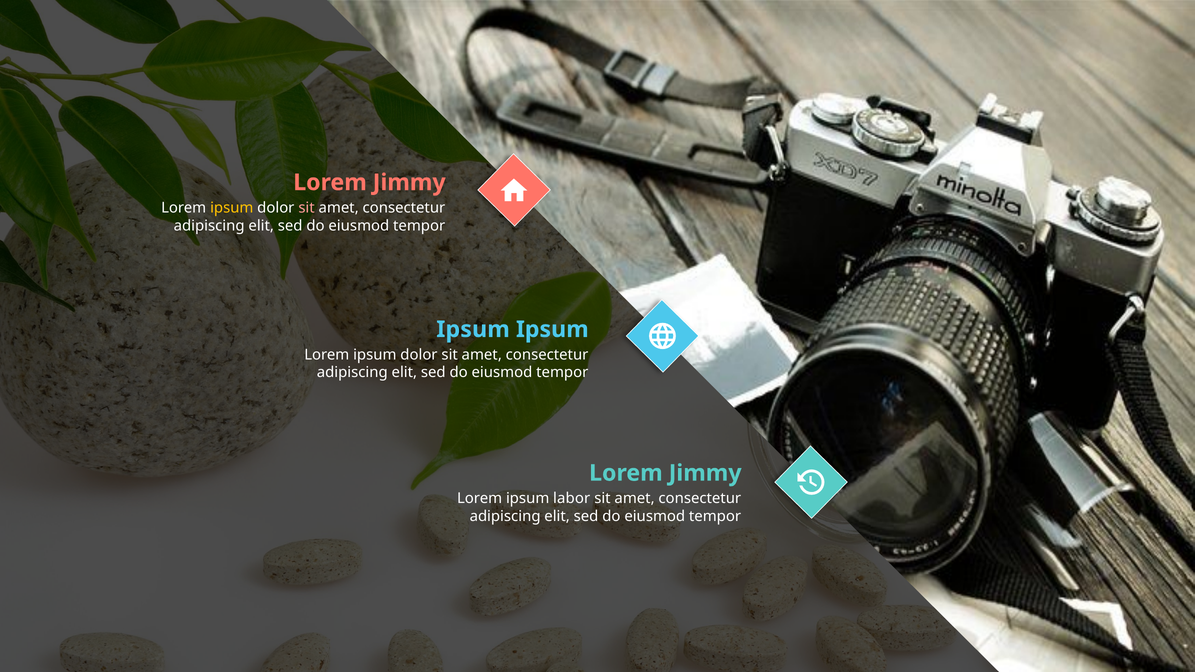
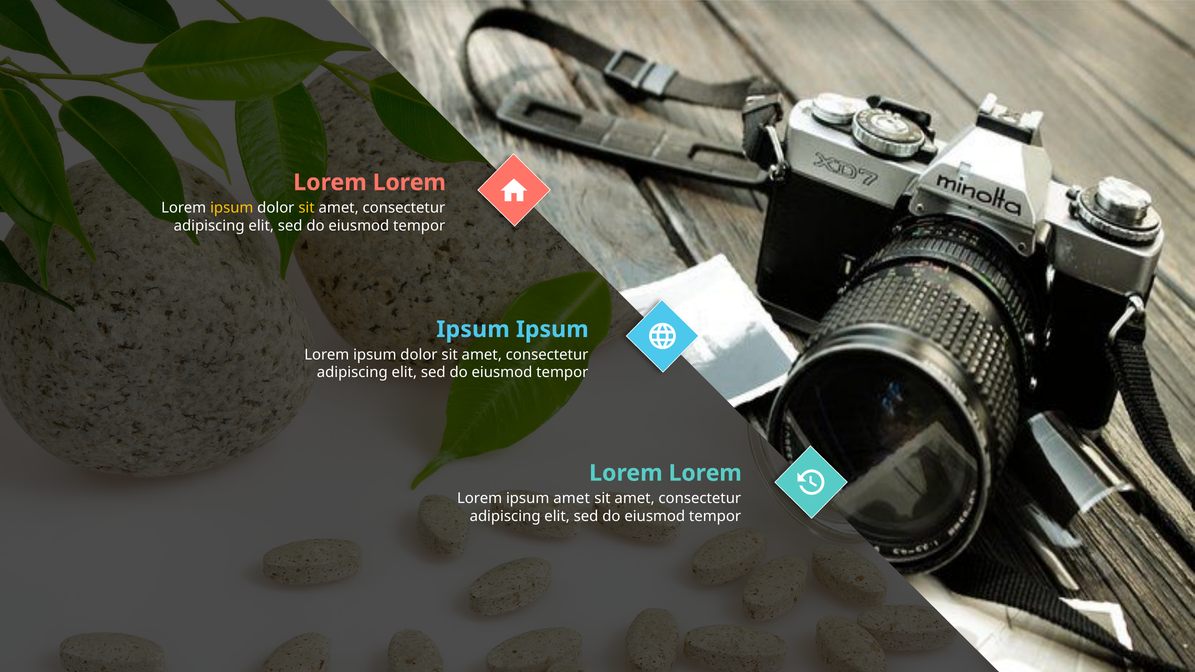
Jimmy: Jimmy -> Lorem (409, 183)
sit colour: pink -> yellow (307, 208)
Jimmy: Jimmy -> Lorem (705, 473)
ipsum labor: labor -> amet (572, 498)
